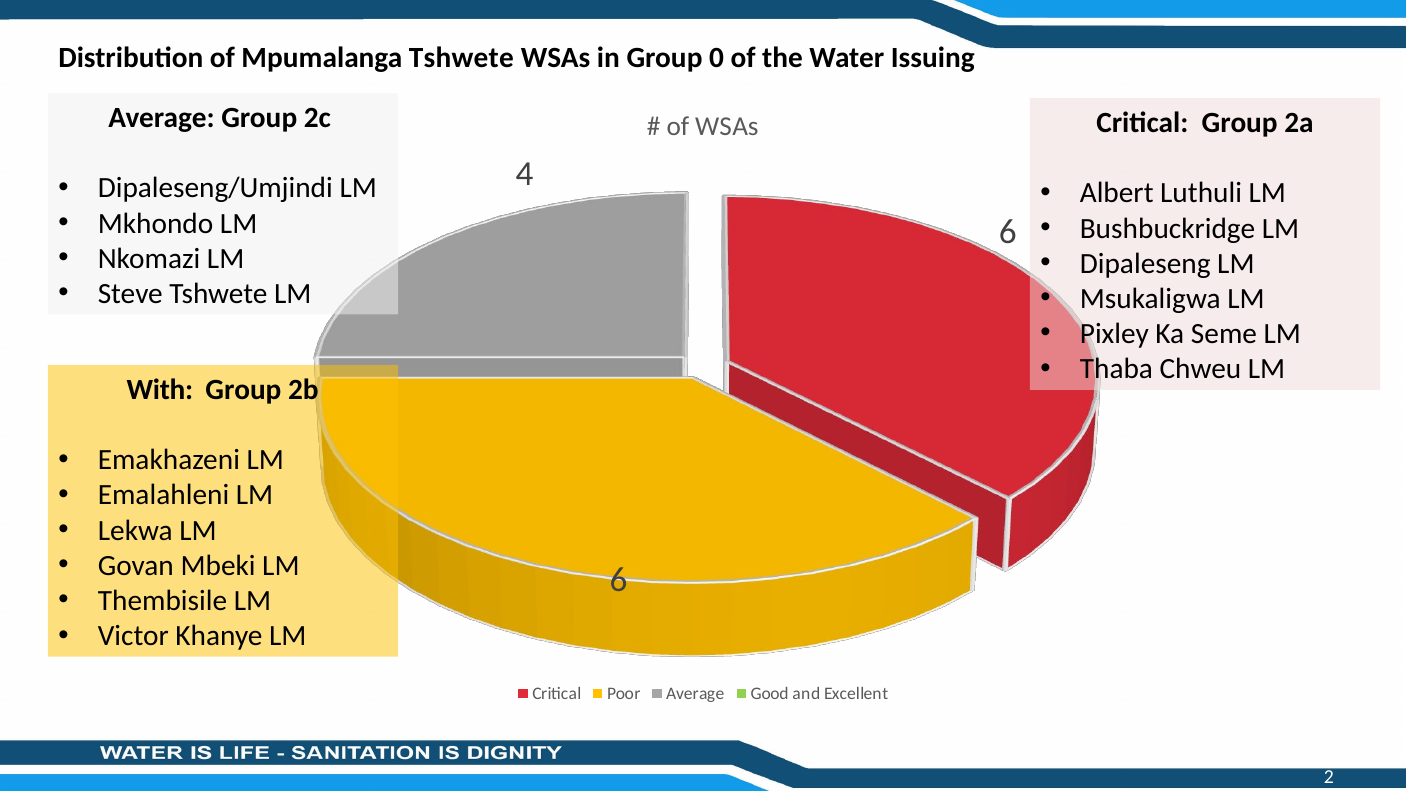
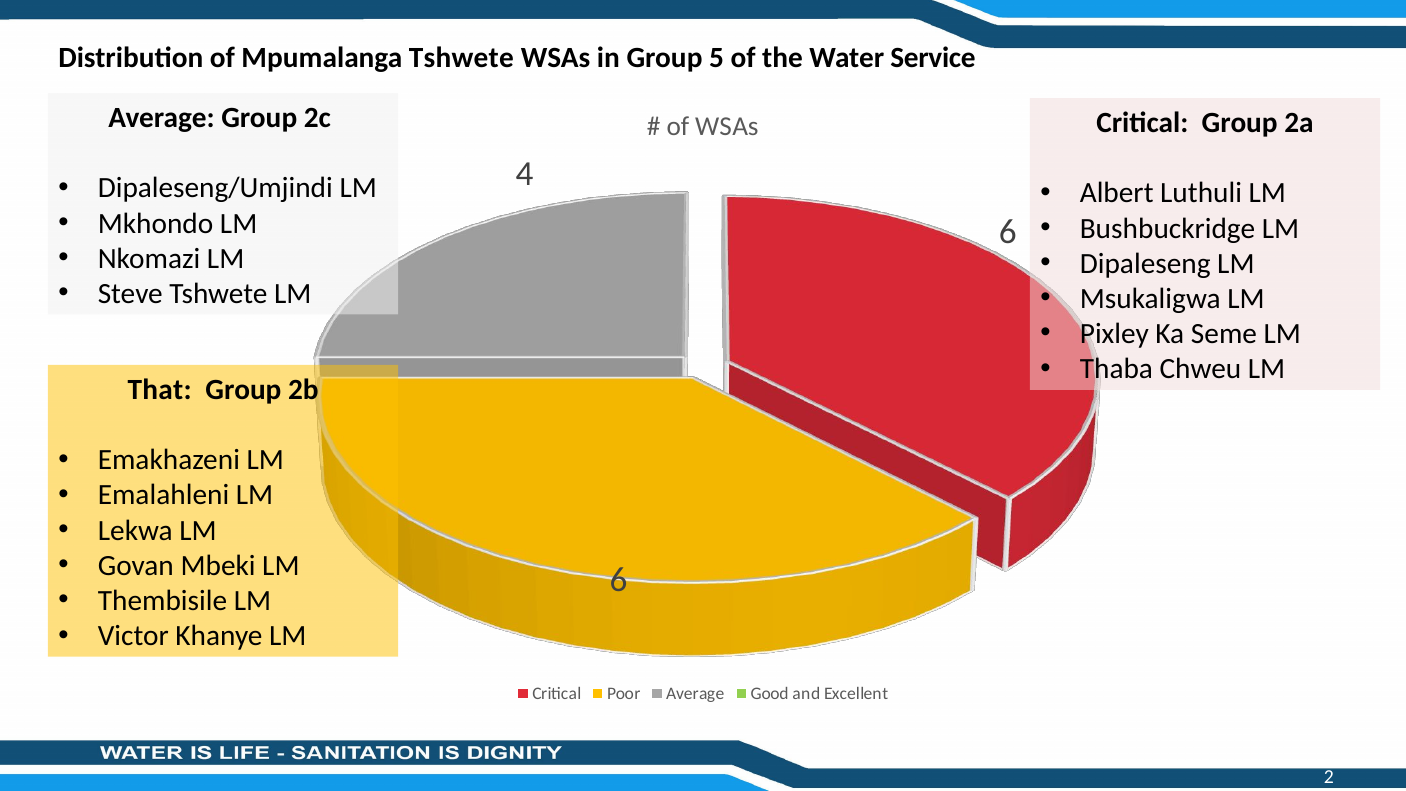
0: 0 -> 5 (716, 57)
Issuing: Issuing -> Service (933, 57)
With: With -> That (160, 390)
